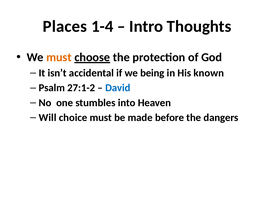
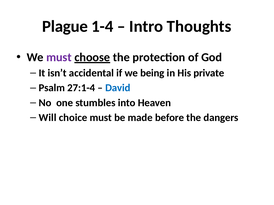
Places: Places -> Plague (65, 27)
must colour: orange -> purple (59, 57)
known: known -> private (209, 73)
27:1-2: 27:1-2 -> 27:1-4 (81, 88)
